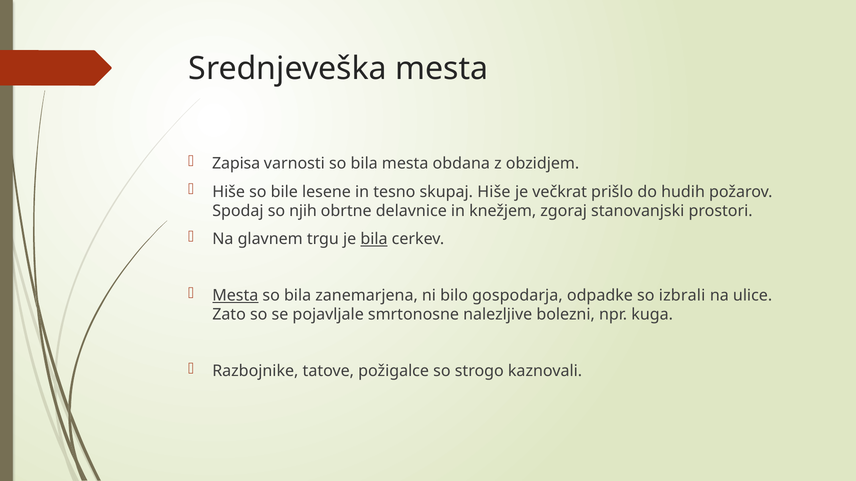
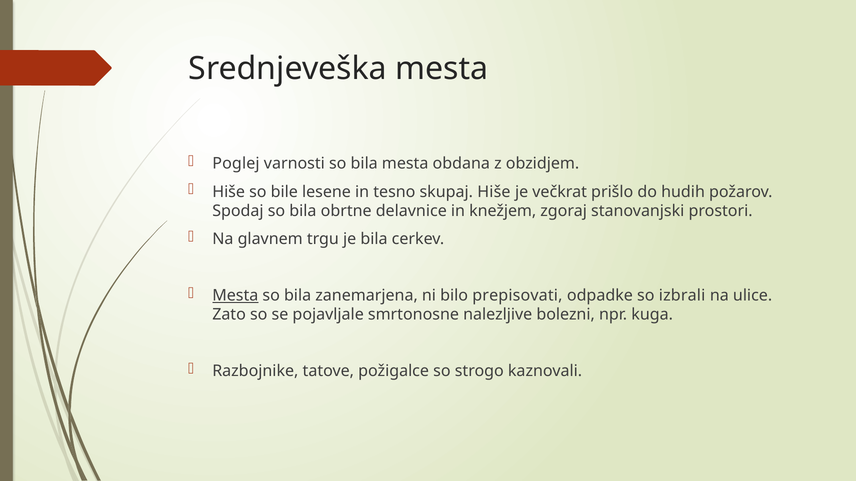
Zapisa: Zapisa -> Poglej (236, 164)
Spodaj so njih: njih -> bila (303, 211)
bila underline: present -> none (374, 239)
gospodarja: gospodarja -> prepisovati (517, 296)
